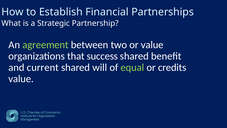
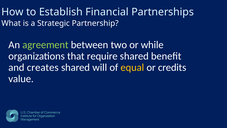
or value: value -> while (152, 45)
success: success -> require (102, 56)
current: current -> creates (43, 67)
equal colour: light green -> yellow (132, 67)
